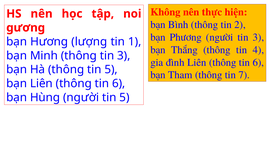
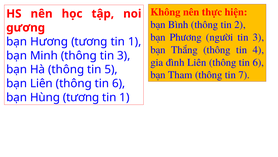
Hương lượng: lượng -> tương (89, 41)
Hùng người: người -> tương (81, 97)
5: 5 -> 1 (124, 97)
